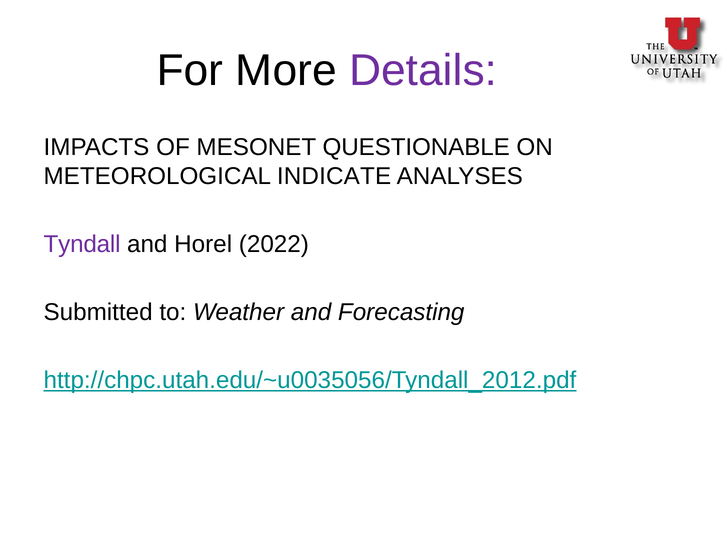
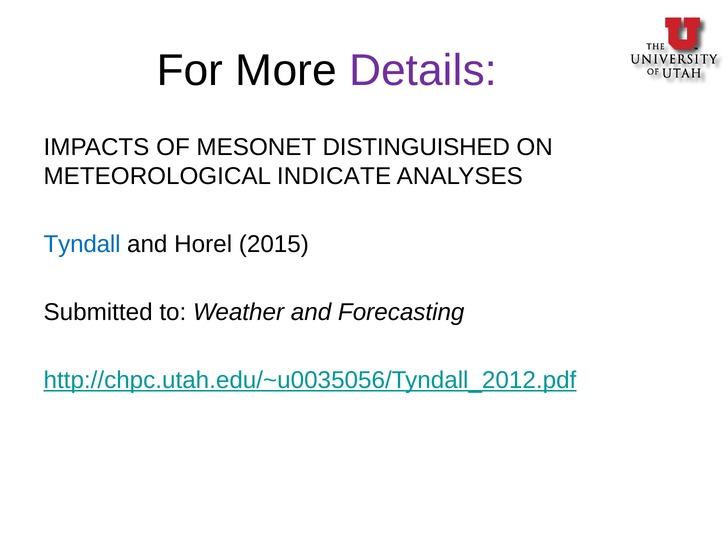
QUESTIONABLE: QUESTIONABLE -> DISTINGUISHED (416, 147)
Tyndall colour: purple -> blue (82, 244)
2022: 2022 -> 2015 (274, 244)
